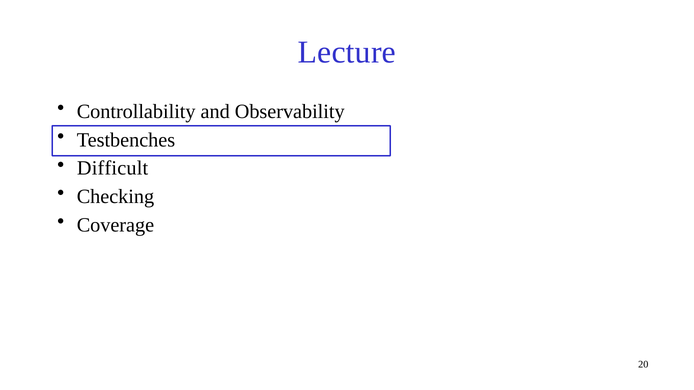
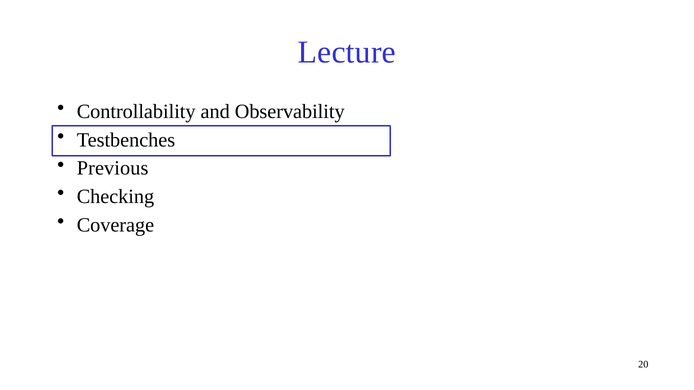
Difficult: Difficult -> Previous (113, 168)
